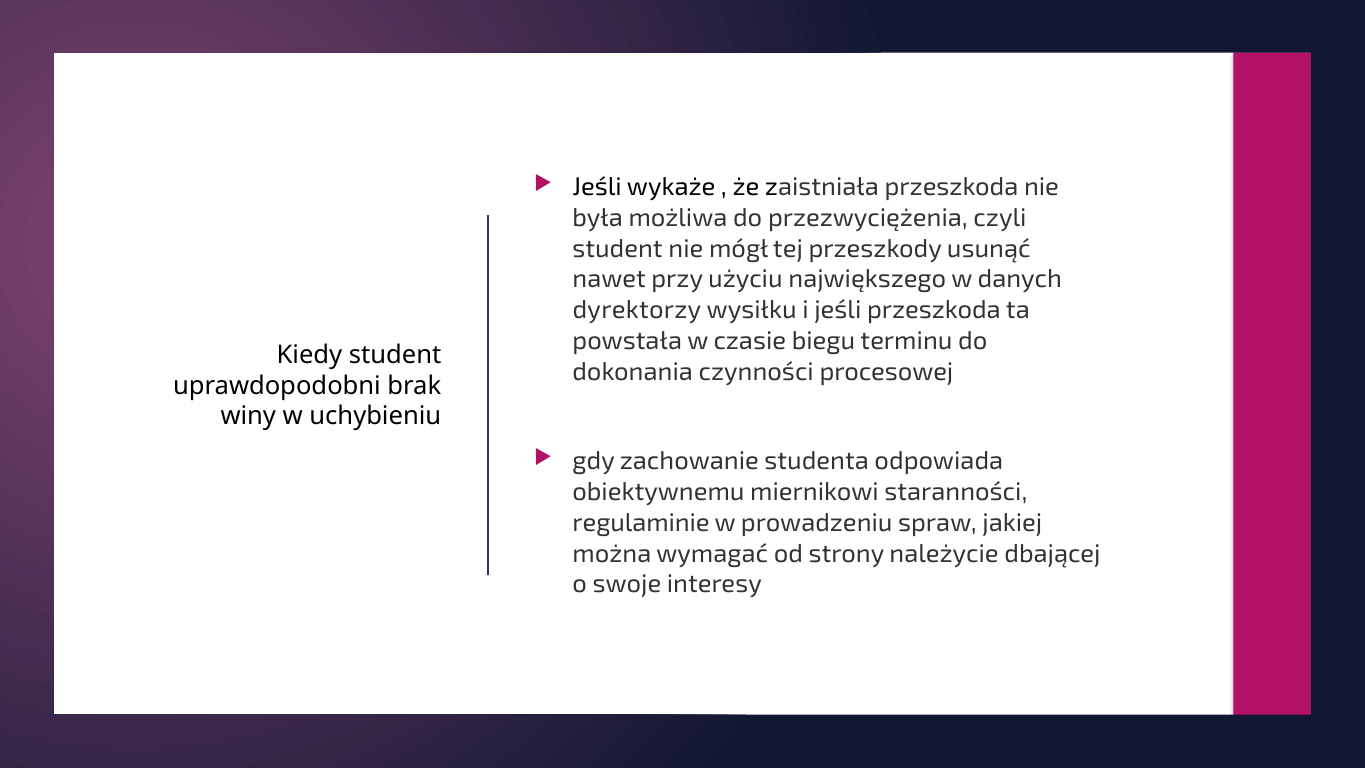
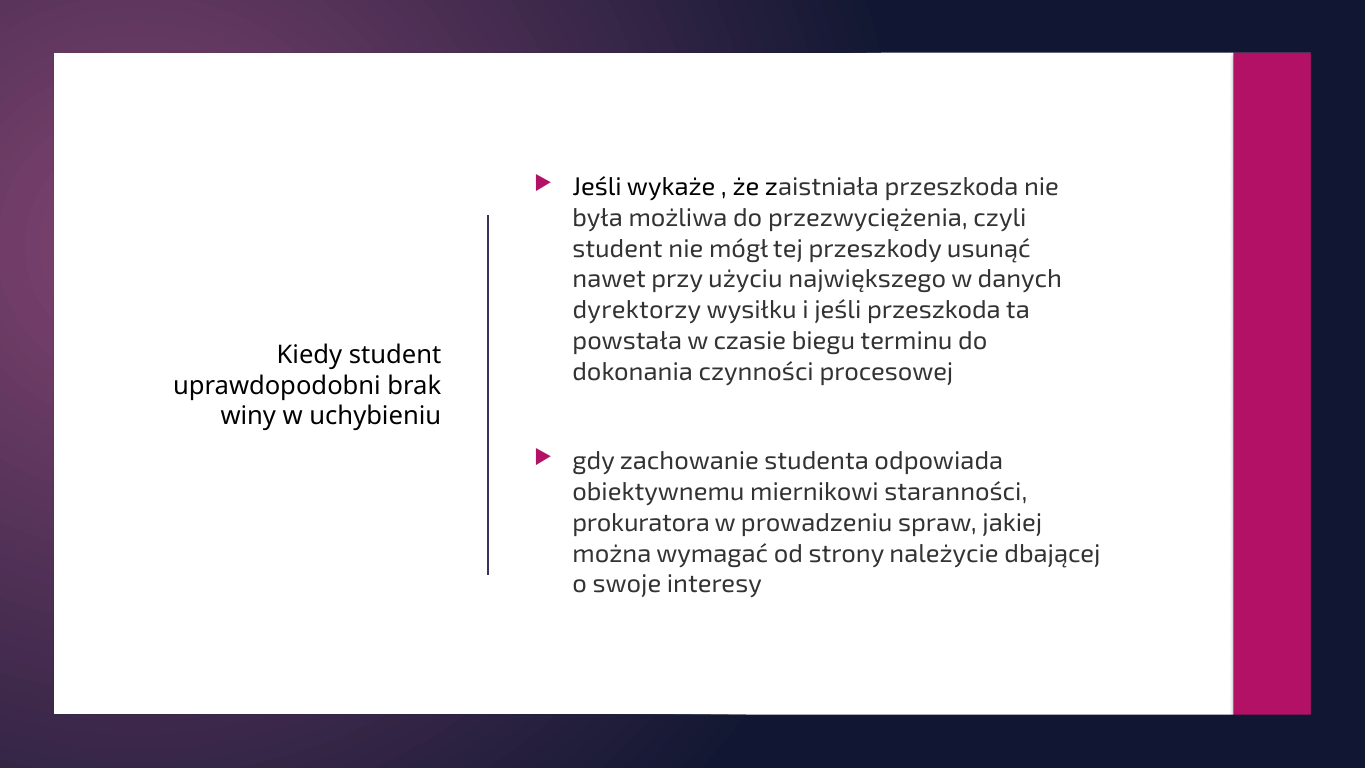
regulaminie: regulaminie -> prokuratora (641, 523)
